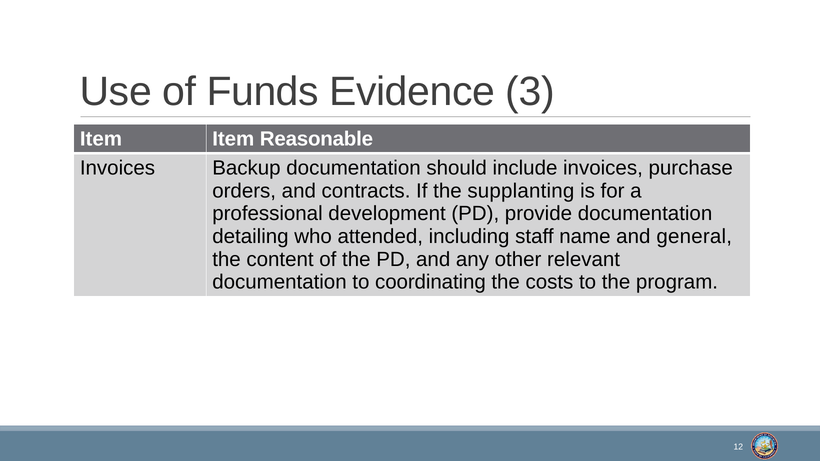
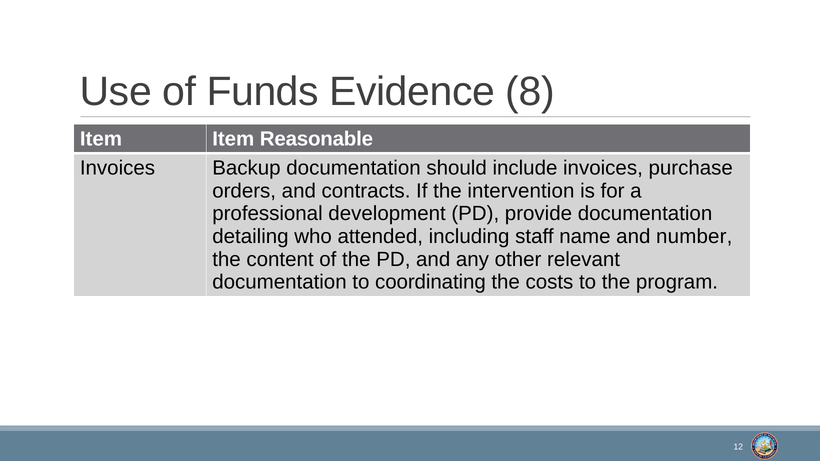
3: 3 -> 8 (530, 92)
supplanting: supplanting -> intervention (521, 191)
general: general -> number (694, 237)
